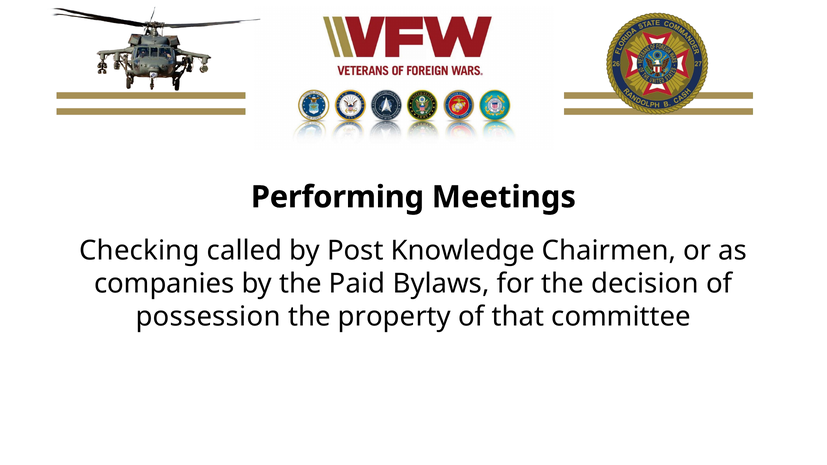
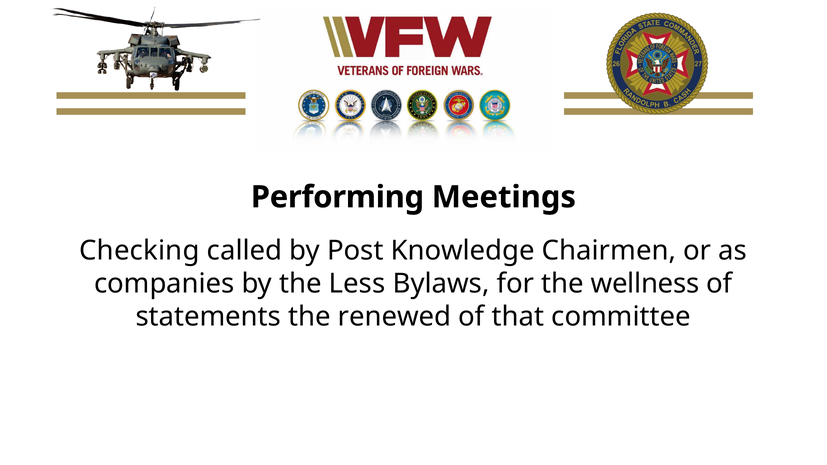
Paid: Paid -> Less (357, 284)
decision: decision -> wellness (645, 284)
possession: possession -> statements (208, 317)
property: property -> renewed (394, 317)
